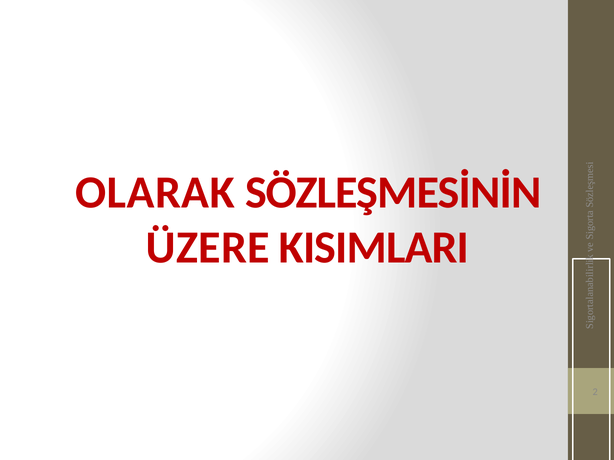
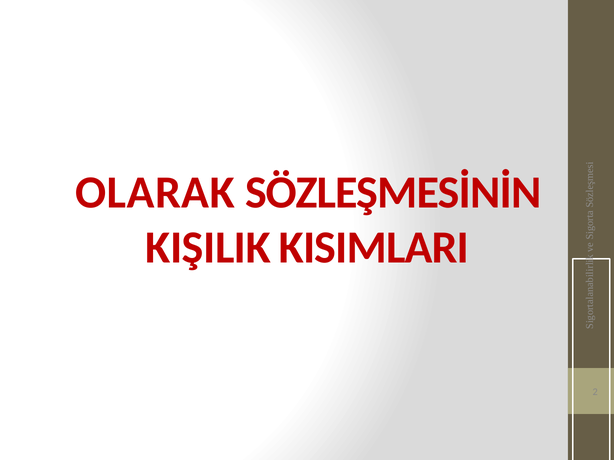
ÜZERE: ÜZERE -> KIŞILIK (208, 248)
